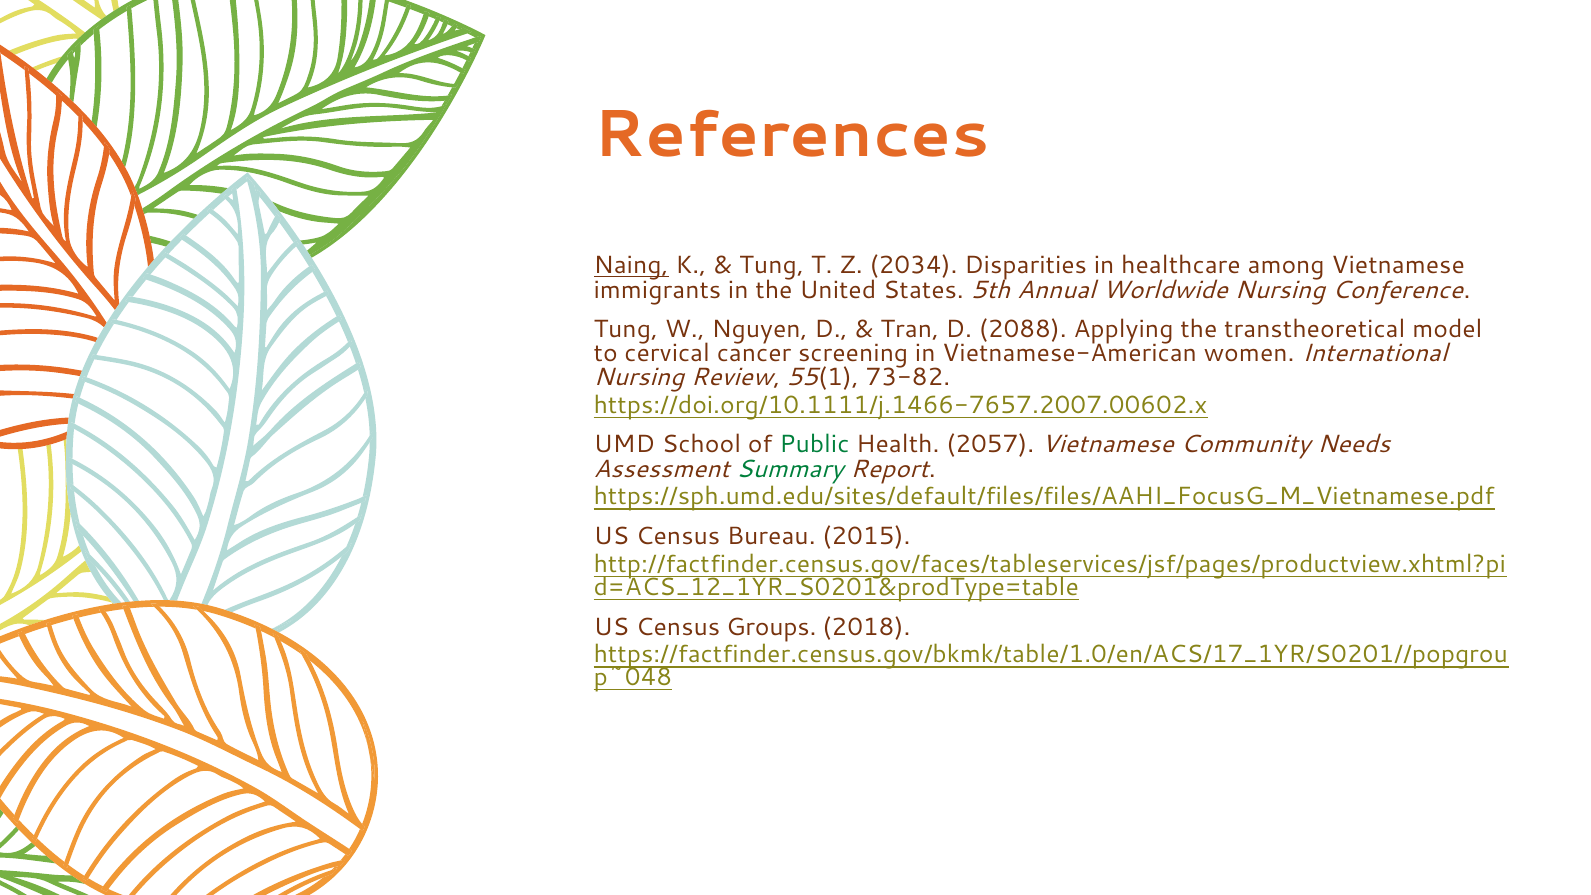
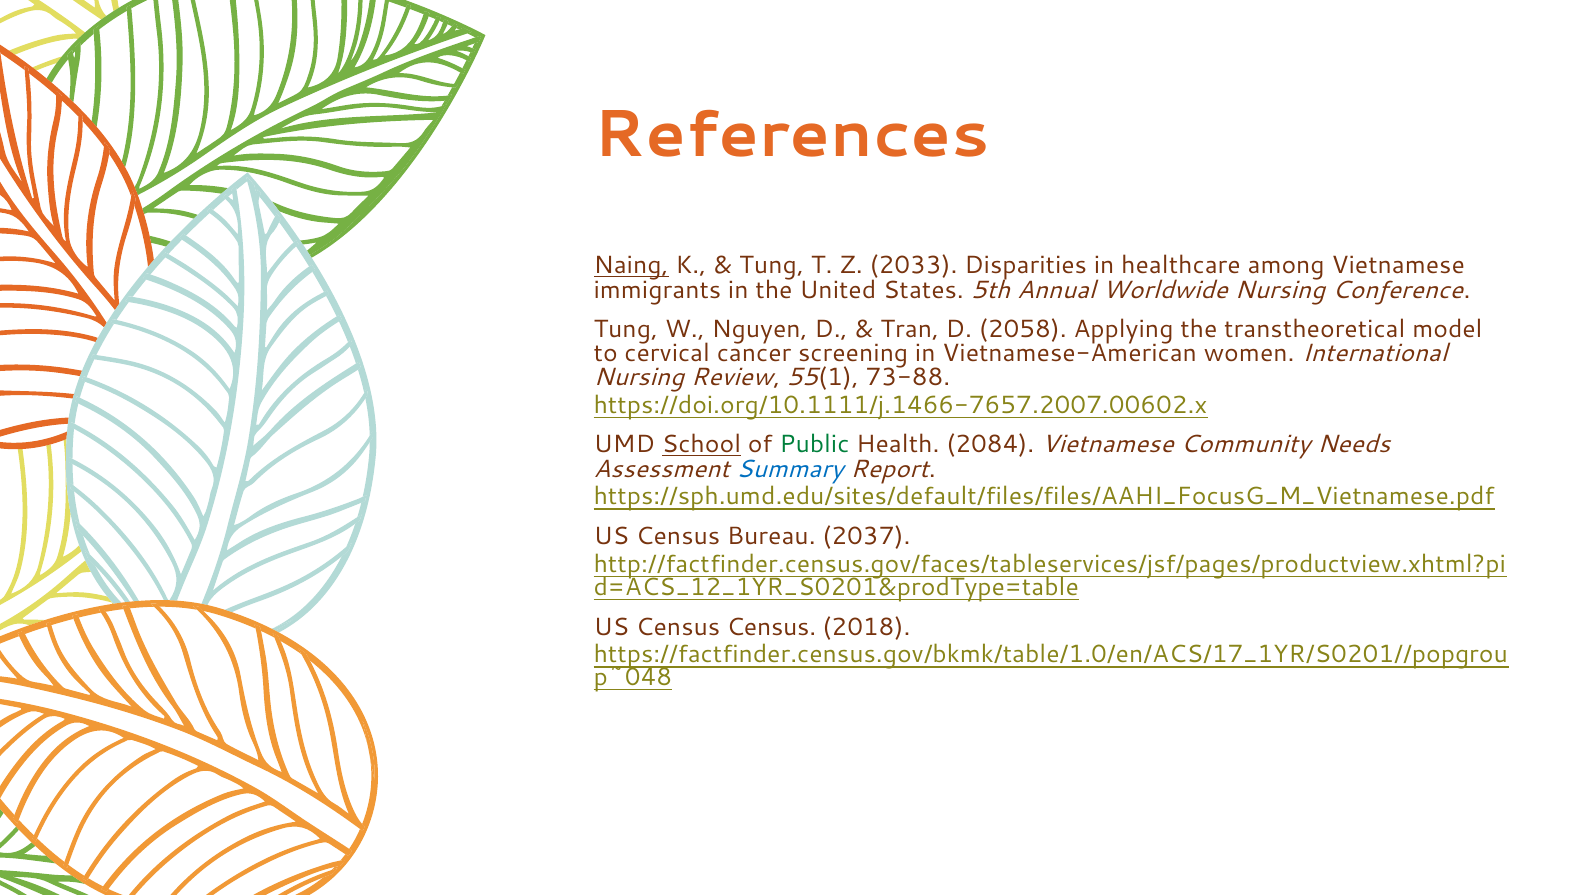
2034: 2034 -> 2033 (913, 266)
2088: 2088 -> 2058 (1023, 329)
73-82: 73-82 -> 73-88 (908, 377)
School underline: none -> present (701, 445)
2057: 2057 -> 2084 (990, 445)
Summary colour: green -> blue (790, 469)
2015: 2015 -> 2037 (866, 536)
Census Groups: Groups -> Census (771, 627)
